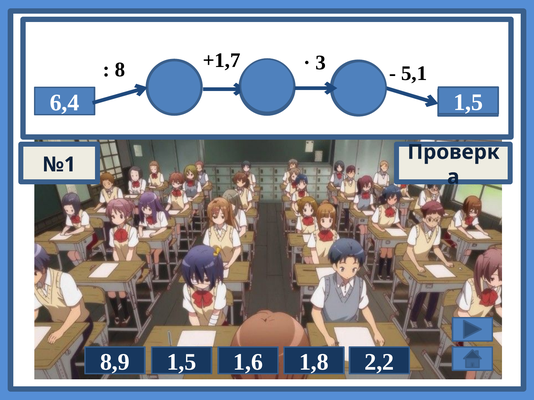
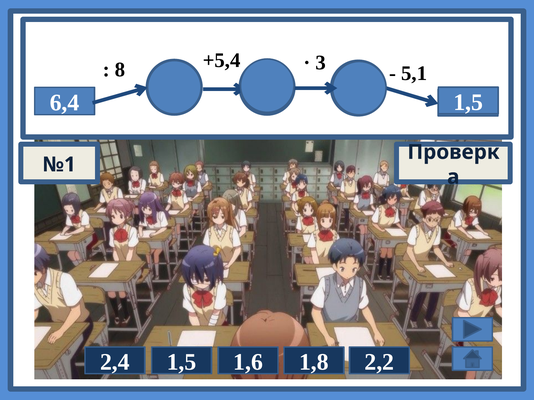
+1,7: +1,7 -> +5,4 (222, 60)
8,9: 8,9 -> 2,4 (115, 362)
